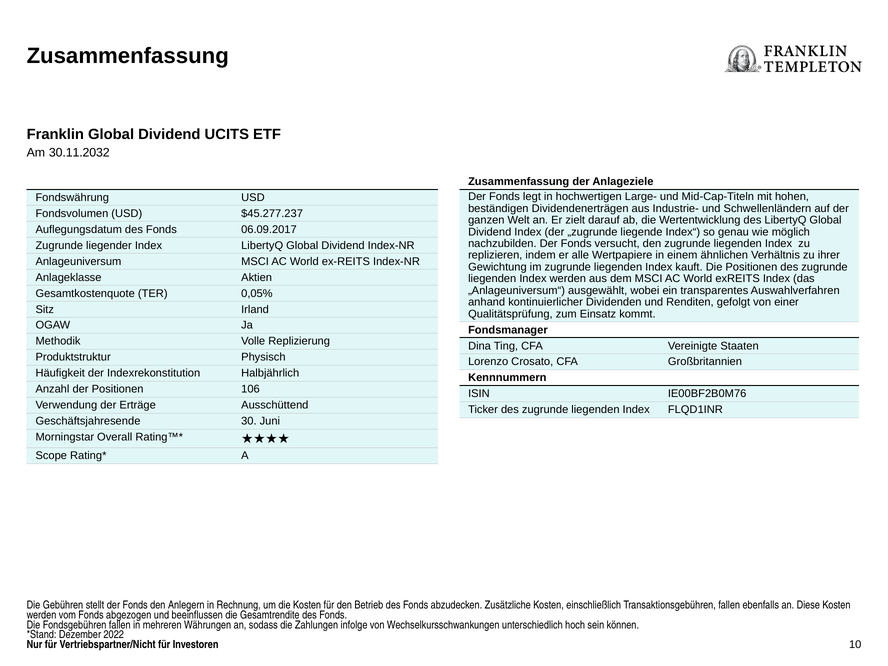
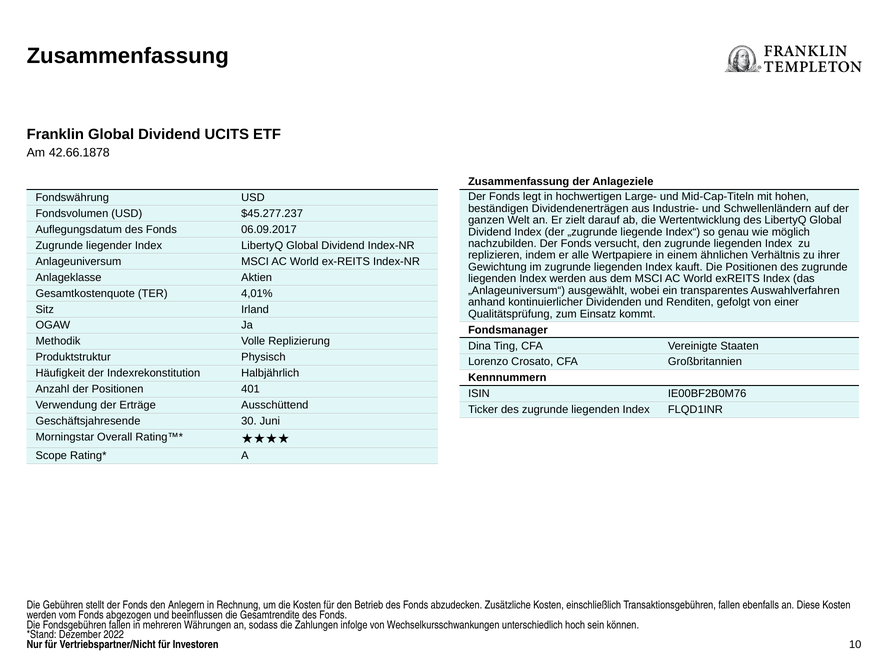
30.11.2032: 30.11.2032 -> 42.66.1878 (79, 153)
0,05%: 0,05% -> 4,01% (257, 293)
106: 106 -> 401 (250, 389)
